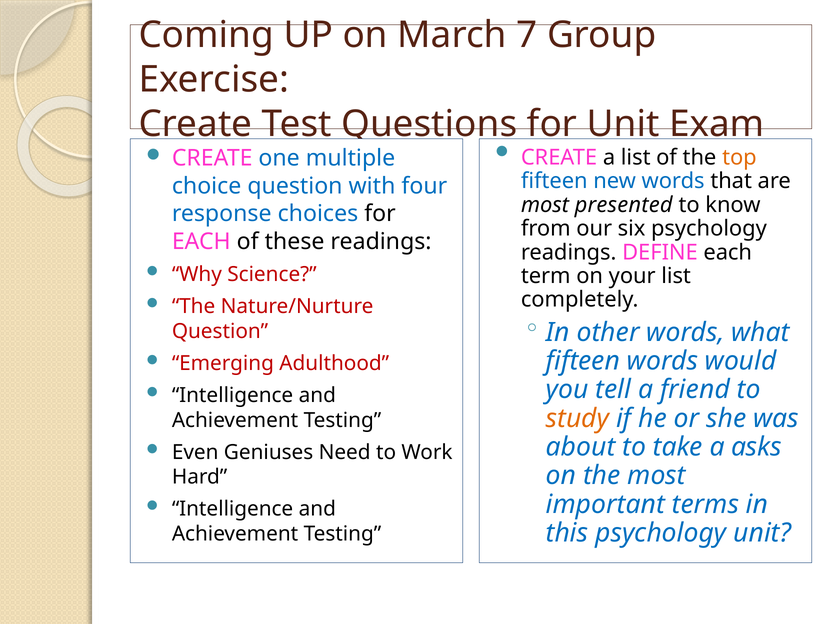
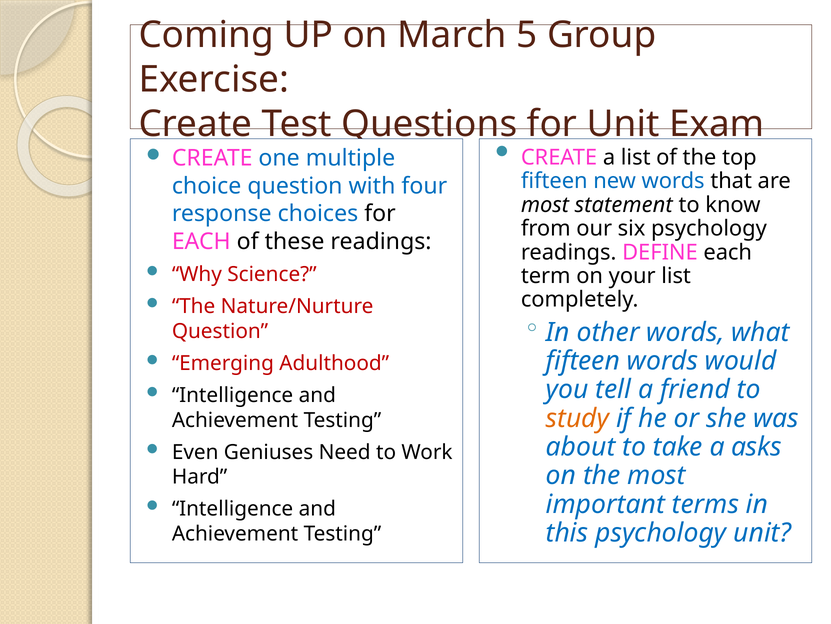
7: 7 -> 5 (527, 35)
top colour: orange -> black (739, 157)
presented: presented -> statement (624, 205)
